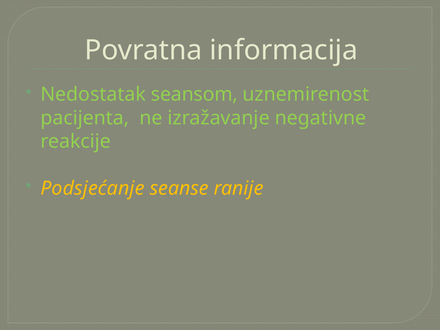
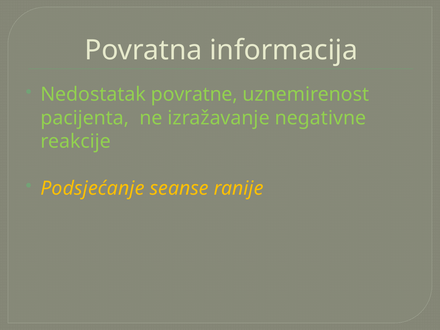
seansom: seansom -> povratne (194, 94)
